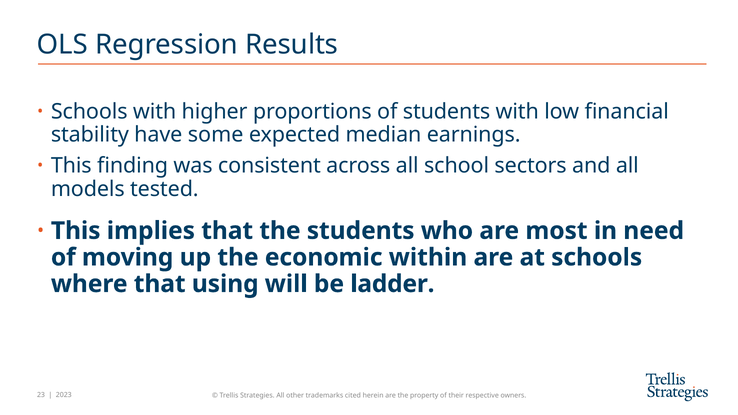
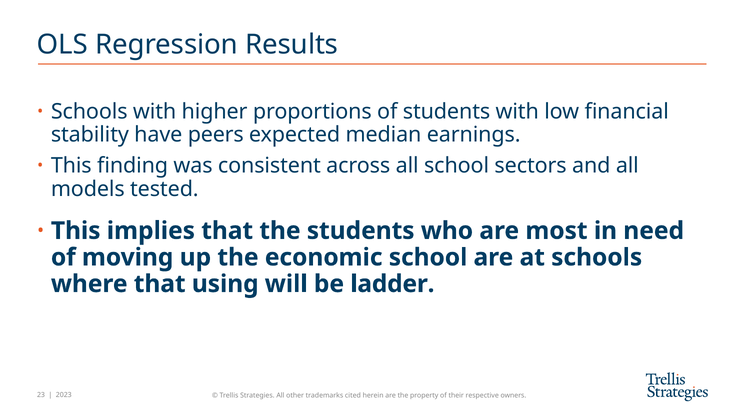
some: some -> peers (216, 135)
economic within: within -> school (428, 257)
